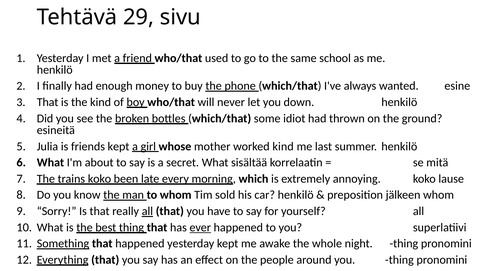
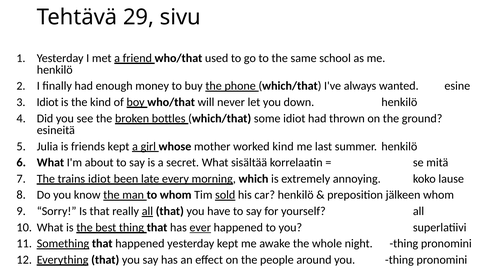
That: That -> Idiot (48, 102)
trains koko: koko -> idiot (99, 179)
sold underline: none -> present (225, 195)
